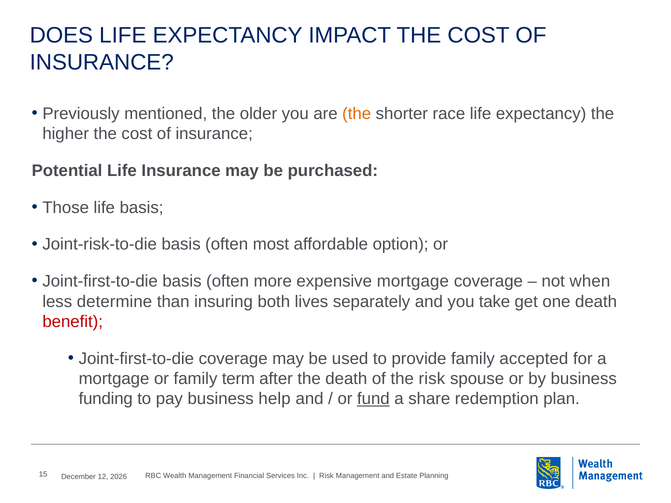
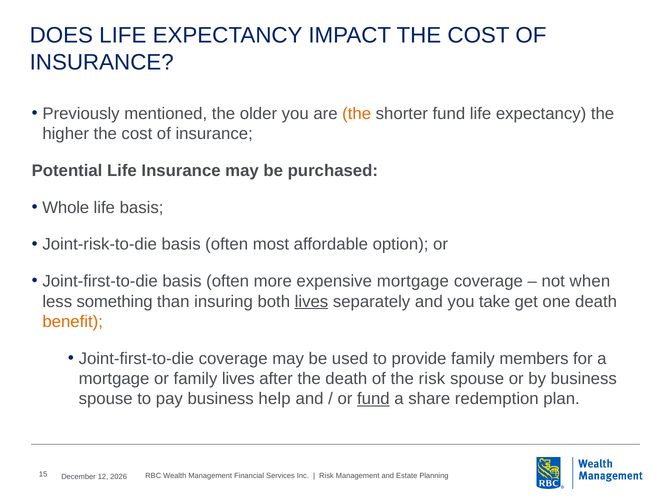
shorter race: race -> fund (449, 114)
Those: Those -> Whole (66, 208)
determine: determine -> something (115, 302)
lives underline: none -> present (311, 302)
benefit colour: red -> orange (73, 322)
accepted: accepted -> members (534, 359)
family term: term -> lives (238, 379)
funding: funding -> spouse (106, 399)
